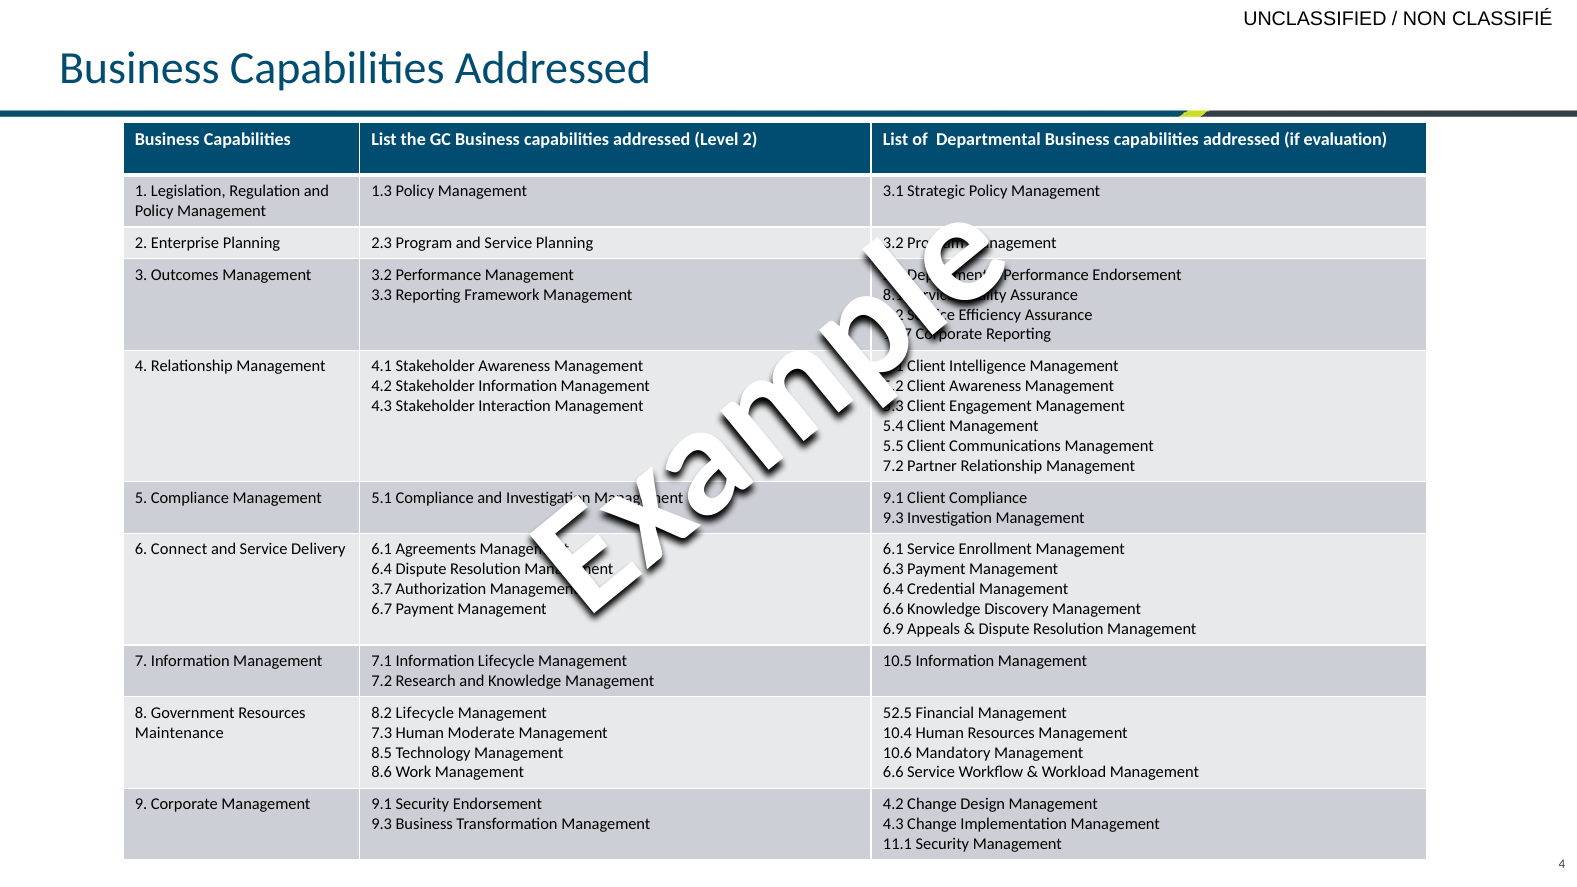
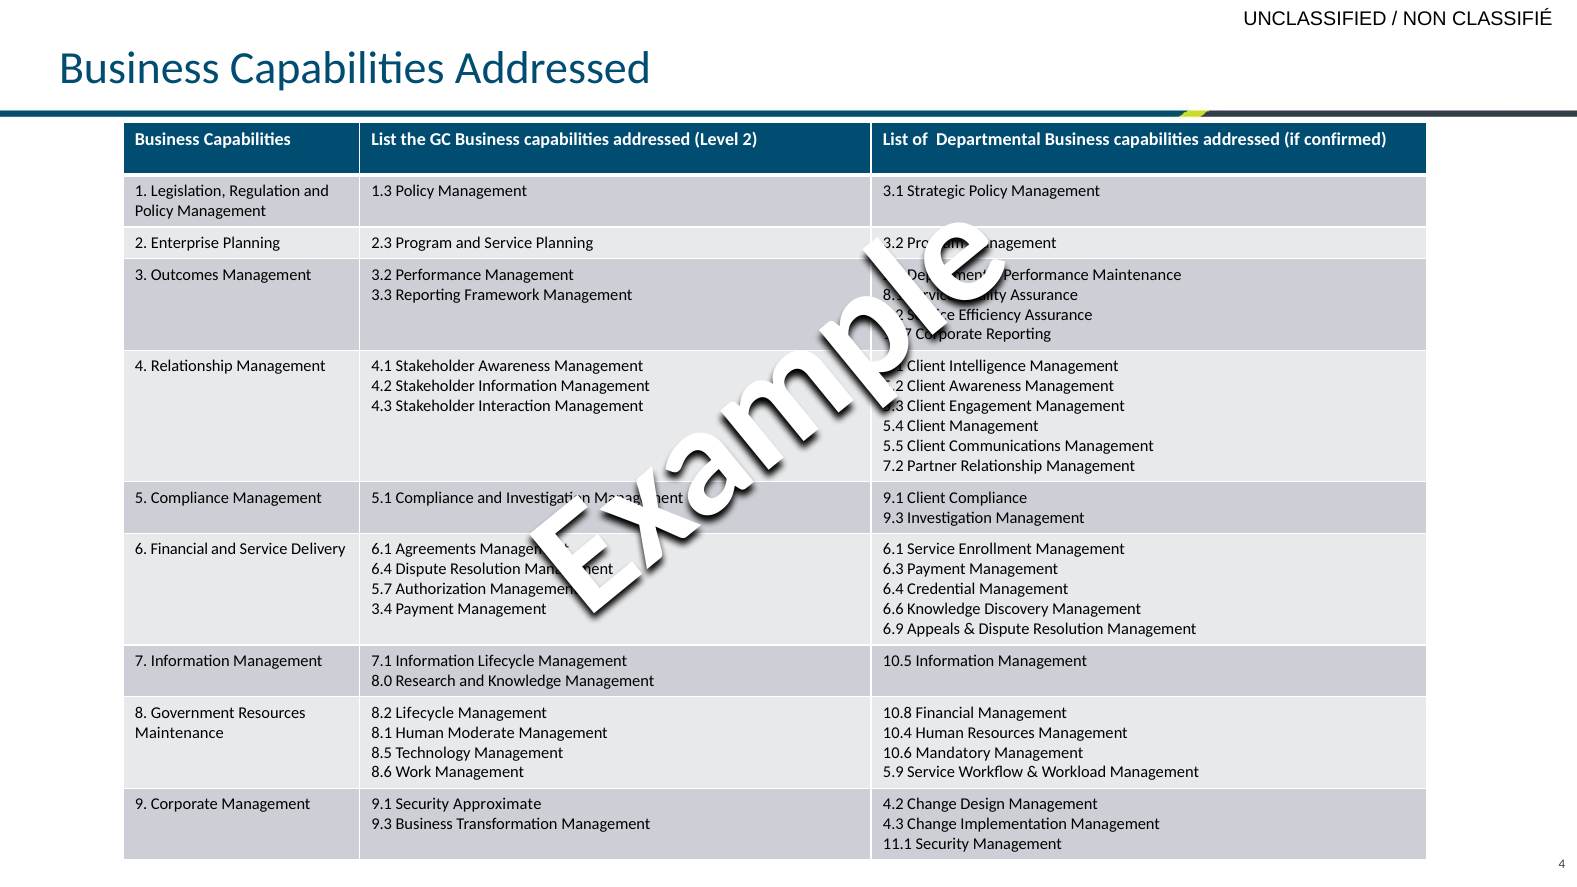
evaluation: evaluation -> confirmed (1345, 140)
Endorsement: Endorsement -> Maintenance (1137, 275)
6 Connect: Connect -> Financial (179, 550)
3.7: 3.7 -> 5.7 (382, 589)
6.7: 6.7 -> 3.4 (382, 609)
7.2: 7.2 -> 8.0 (382, 681)
52.5: 52.5 -> 10.8 (897, 713)
7.3: 7.3 -> 8.1 (382, 733)
6.6: 6.6 -> 5.9 (893, 773)
Security Endorsement: Endorsement -> Approximate (497, 804)
